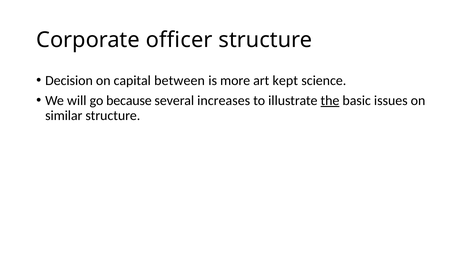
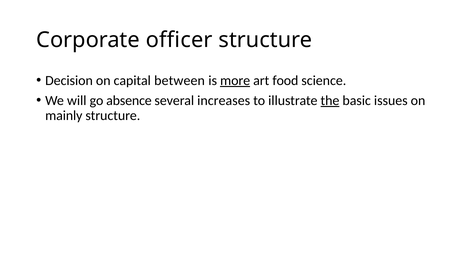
more underline: none -> present (235, 80)
kept: kept -> food (285, 80)
because: because -> absence (129, 100)
similar: similar -> mainly (64, 115)
